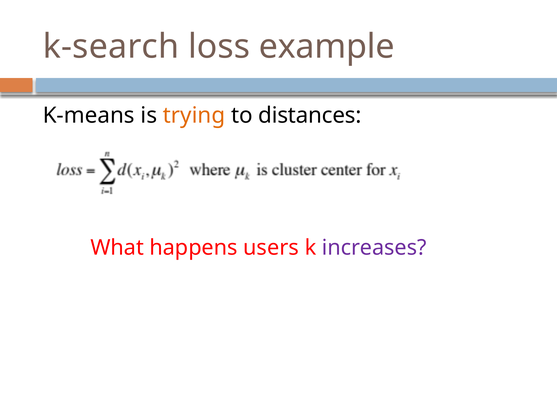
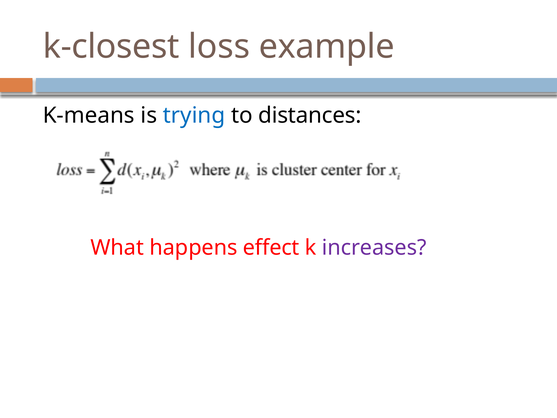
k-search: k-search -> k-closest (111, 46)
trying colour: orange -> blue (194, 115)
users: users -> effect (271, 248)
